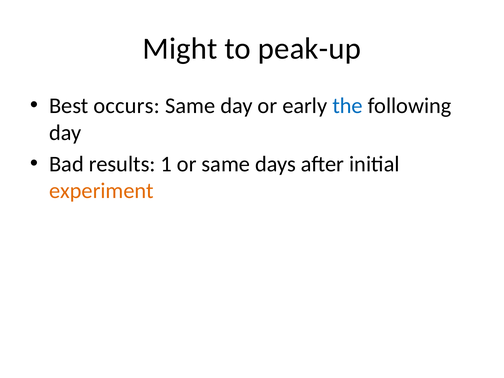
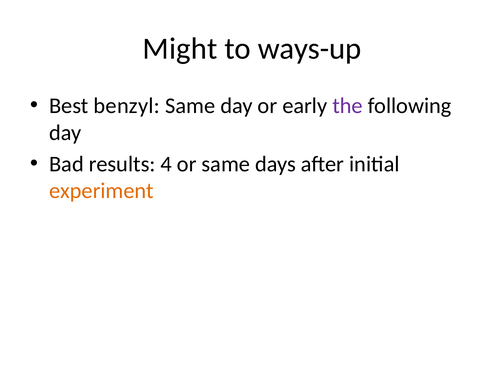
peak-up: peak-up -> ways-up (310, 49)
occurs: occurs -> benzyl (127, 106)
the colour: blue -> purple (348, 106)
1: 1 -> 4 (166, 164)
